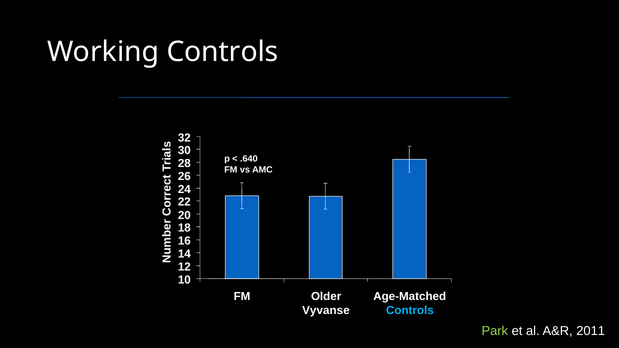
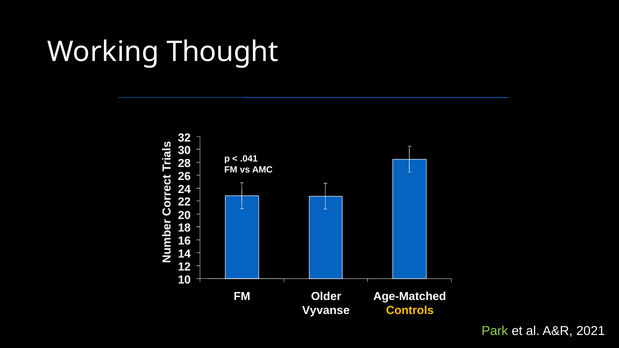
Working Controls: Controls -> Thought (223, 52)
.640: .640 -> .041 (249, 159)
Controls colour: light blue -> yellow (410, 311)
2011: 2011 -> 2021 (591, 331)
